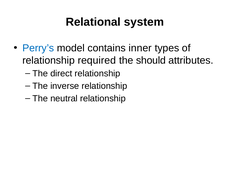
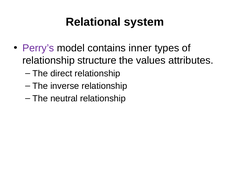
Perry’s colour: blue -> purple (38, 48)
required: required -> structure (97, 61)
should: should -> values (151, 61)
